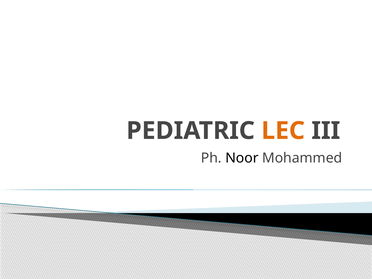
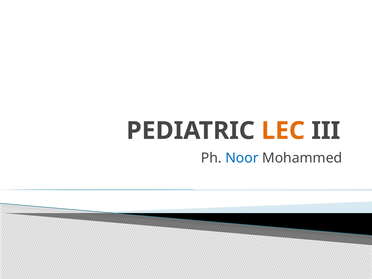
Noor colour: black -> blue (242, 158)
